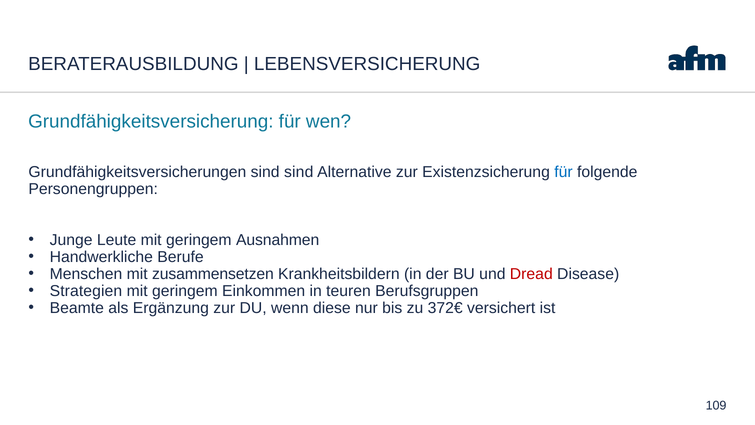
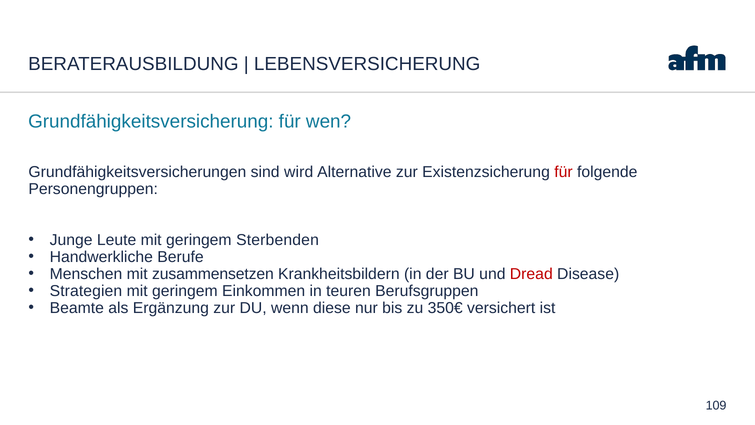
sind sind: sind -> wird (299, 172)
für colour: blue -> red (563, 172)
Ausnahmen: Ausnahmen -> Sterbenden (278, 240)
372€: 372€ -> 350€ (445, 308)
